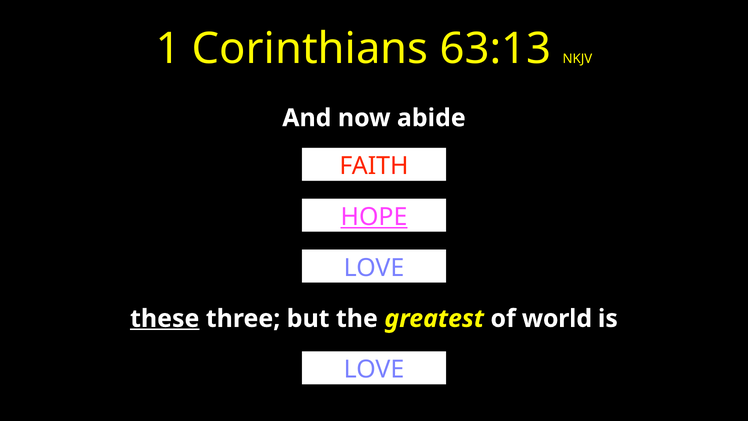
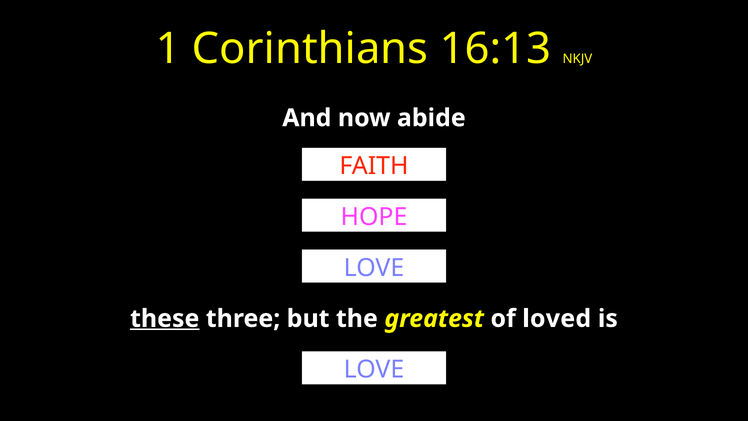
63:13: 63:13 -> 16:13 (495, 49)
HOPE underline: present -> none (374, 217)
world: world -> loved (557, 318)
